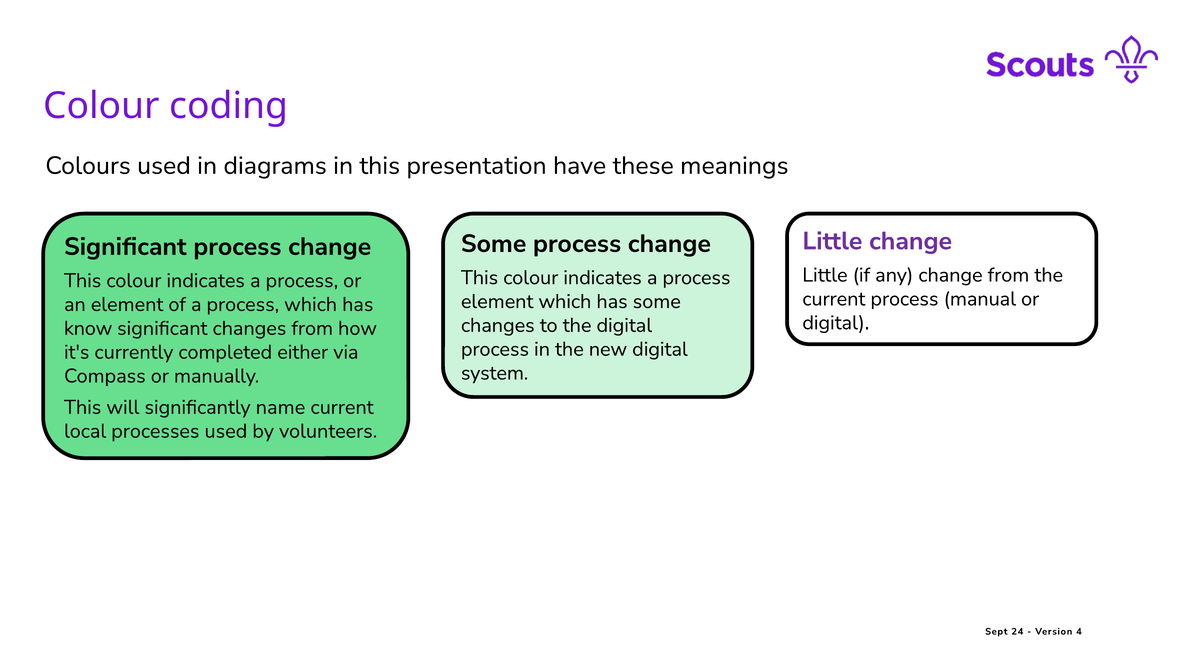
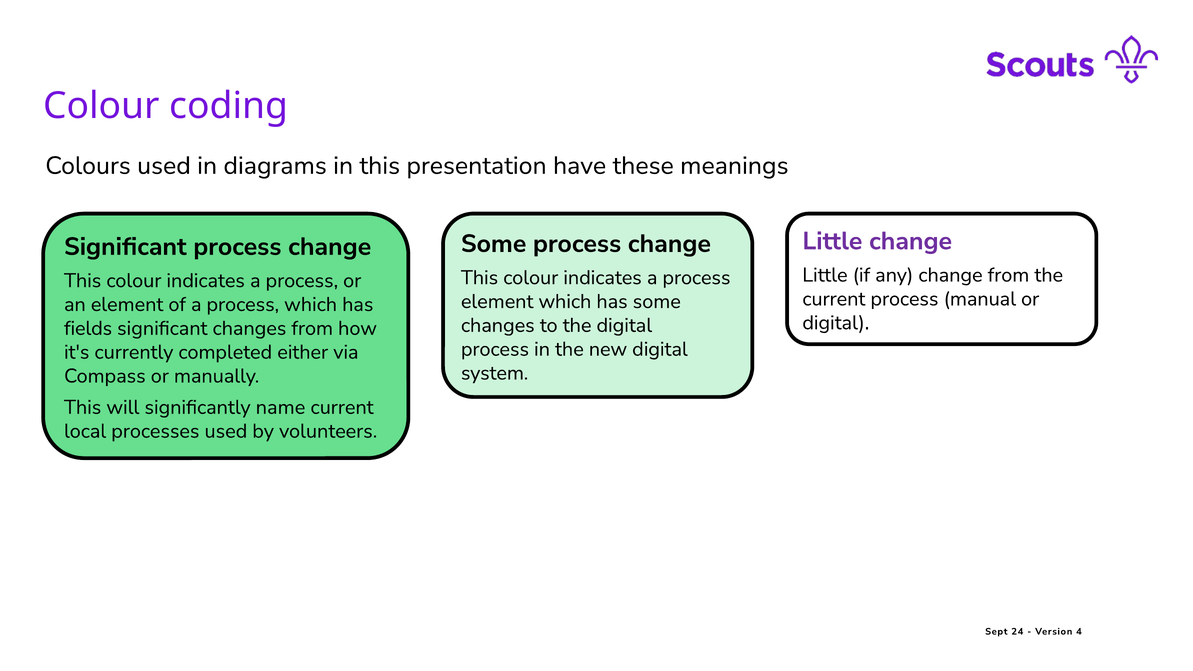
know: know -> fields (88, 328)
